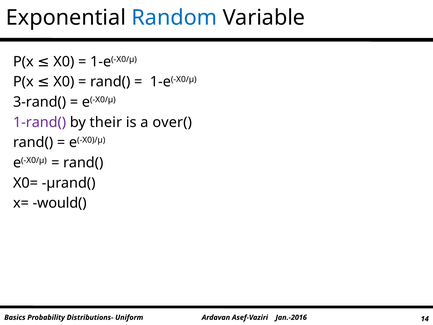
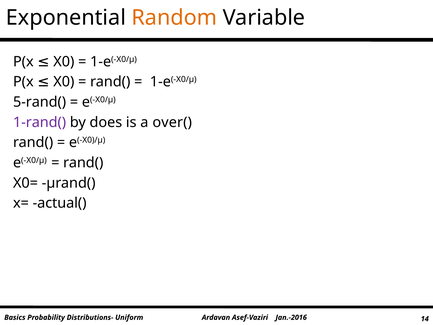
Random colour: blue -> orange (174, 18)
3-rand(: 3-rand( -> 5-rand( (40, 102)
their: their -> does (106, 122)
would(: would( -> actual( (60, 203)
